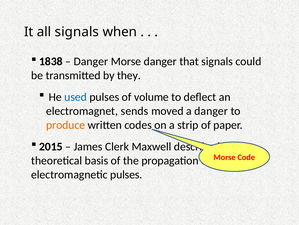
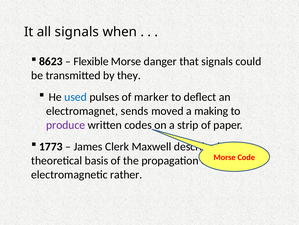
1838: 1838 -> 8623 (51, 61)
Danger: Danger -> Flexible (91, 61)
volume: volume -> marker (151, 97)
a danger: danger -> making (211, 111)
produce colour: orange -> purple (66, 125)
2015: 2015 -> 1773 (51, 146)
electromagnetic pulses: pulses -> rather (126, 174)
